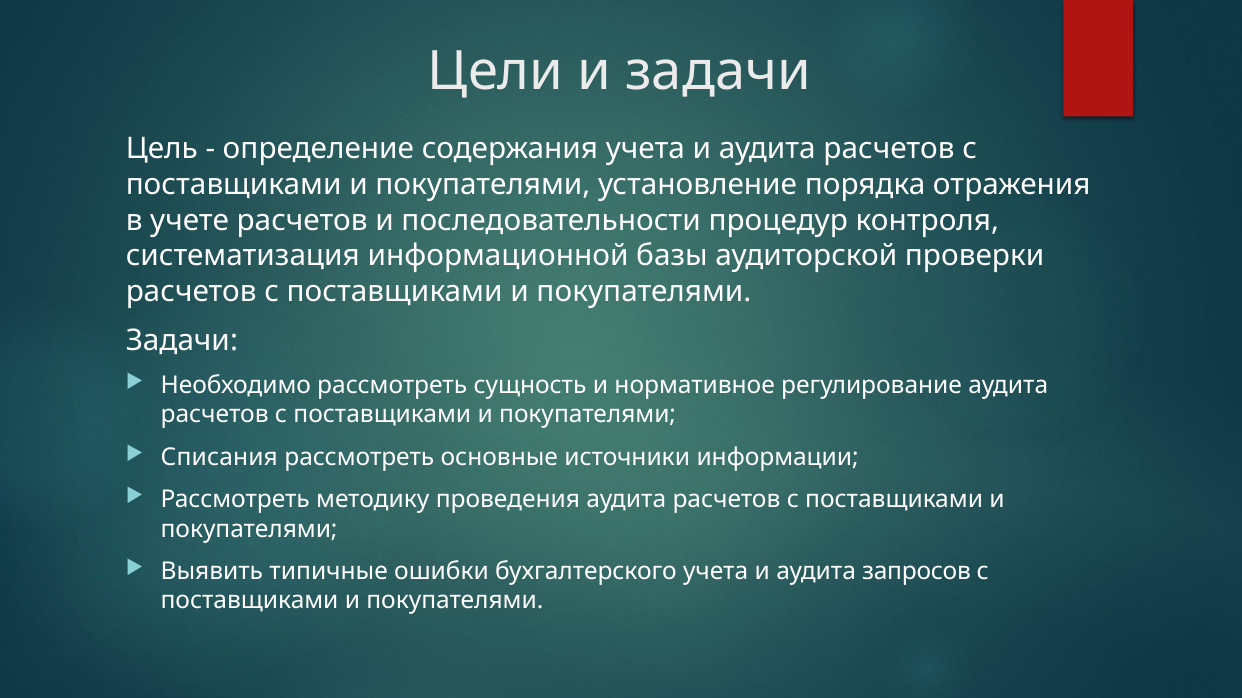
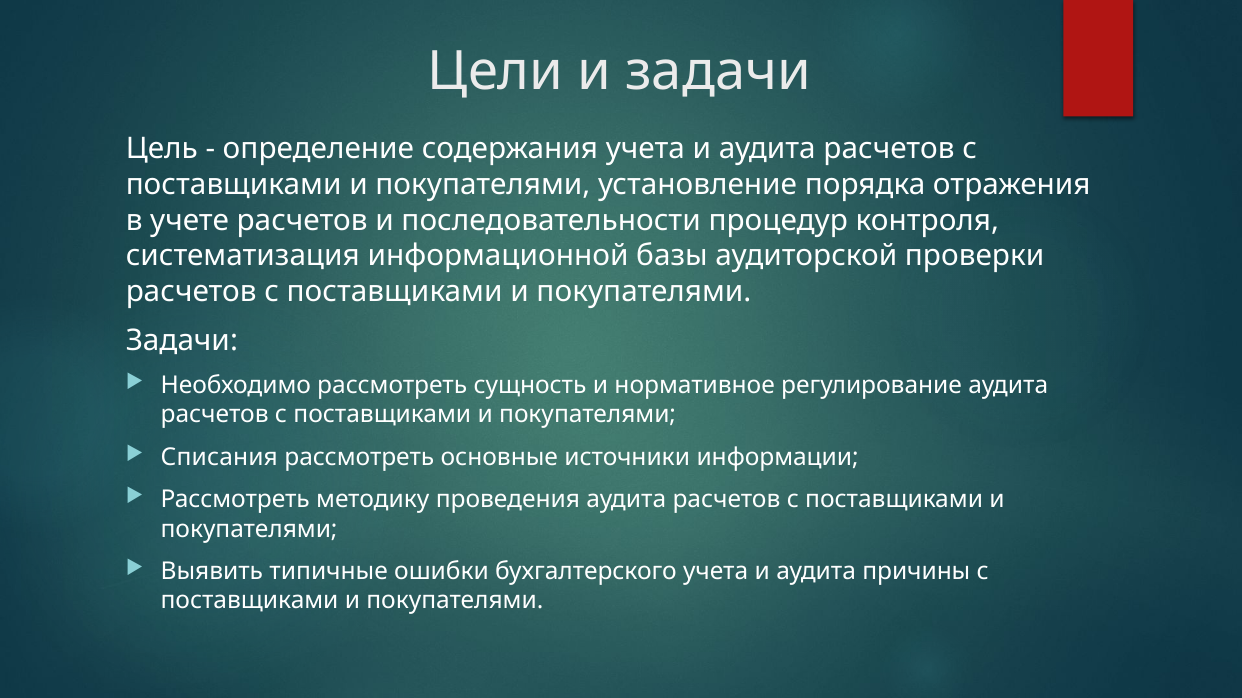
запросов: запросов -> причины (916, 572)
